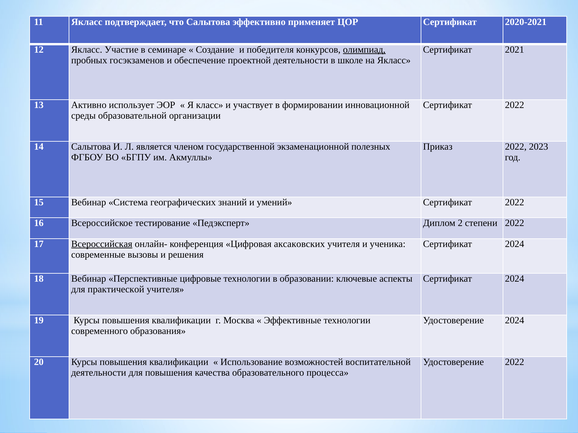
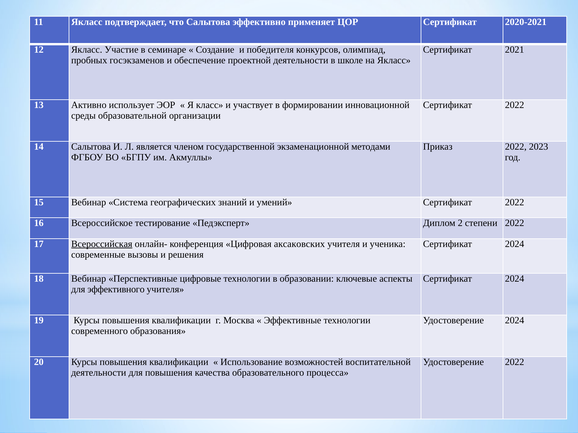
олимпиад underline: present -> none (364, 50)
полезных: полезных -> методами (371, 147)
практической: практической -> эффективного (116, 290)
